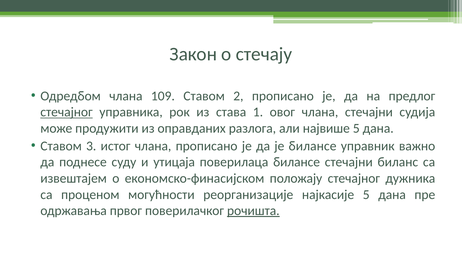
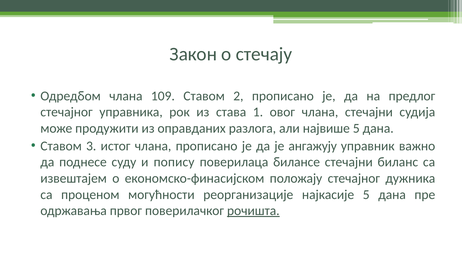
стечајног underline: present -> none (67, 112)
је билансе: билансе -> ангажују (313, 146)
утицаја: утицаја -> попису (174, 162)
